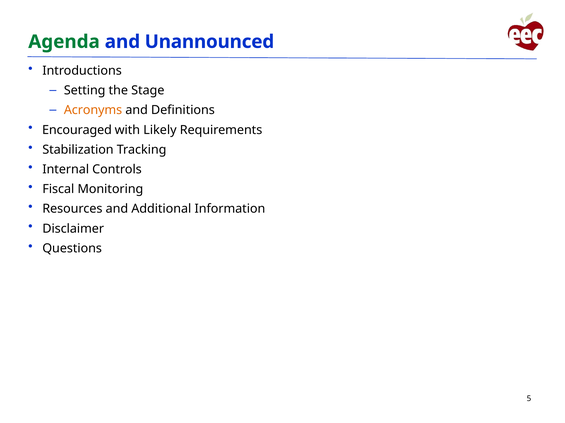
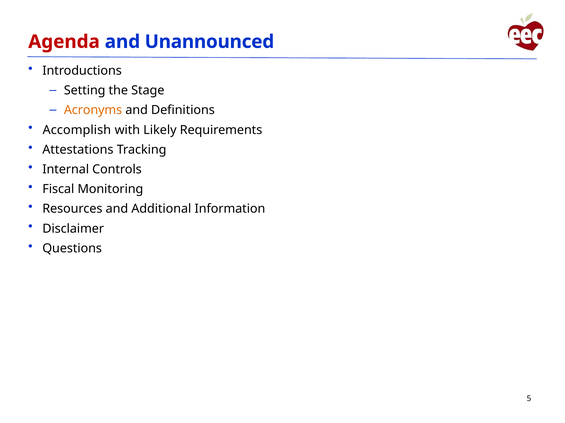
Agenda colour: green -> red (64, 42)
Encouraged: Encouraged -> Accomplish (77, 130)
Stabilization: Stabilization -> Attestations (78, 150)
